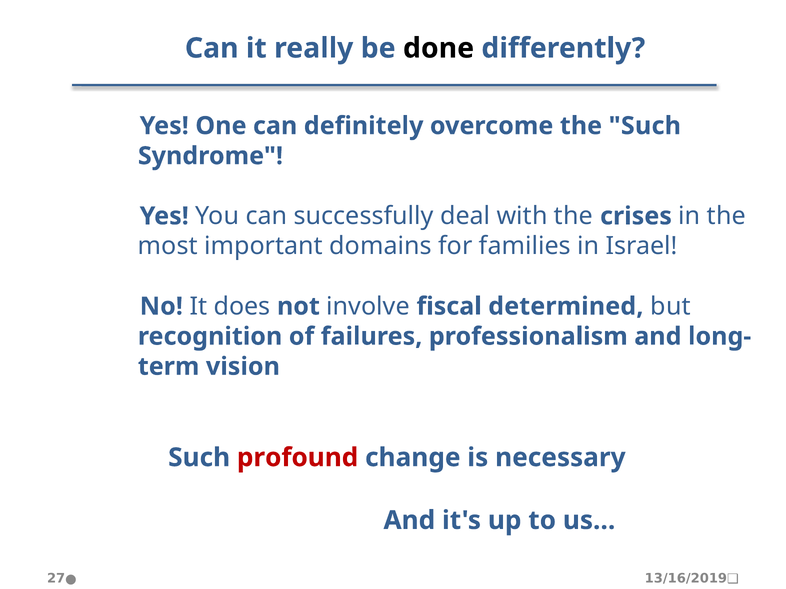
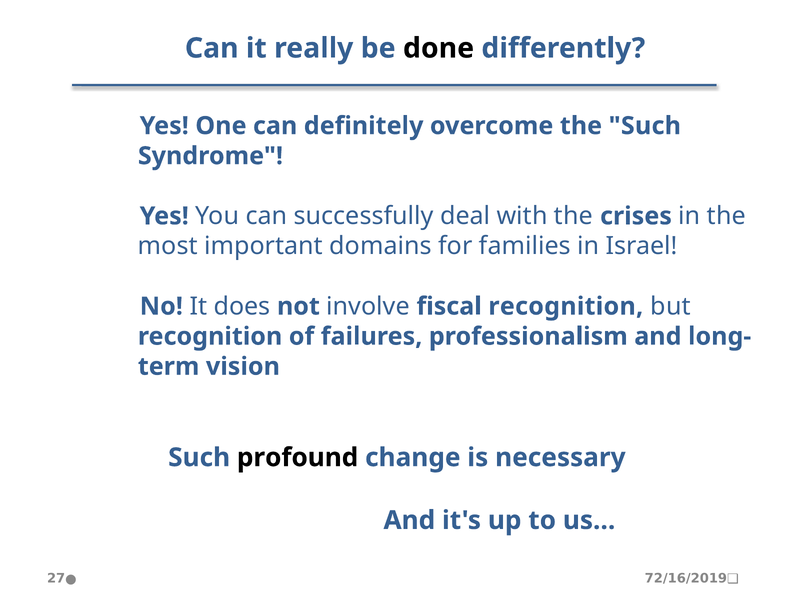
fiscal determined: determined -> recognition (566, 307)
profound colour: red -> black (298, 458)
13/16/2019: 13/16/2019 -> 72/16/2019 (686, 579)
